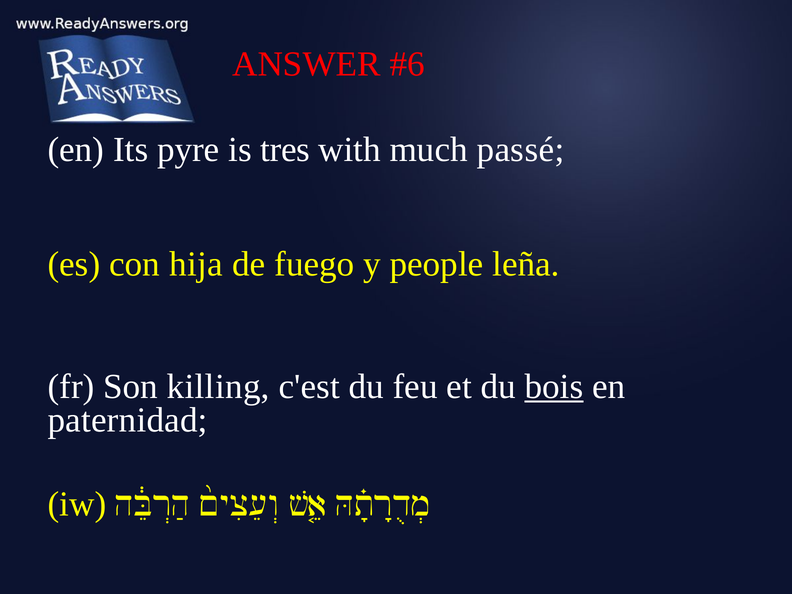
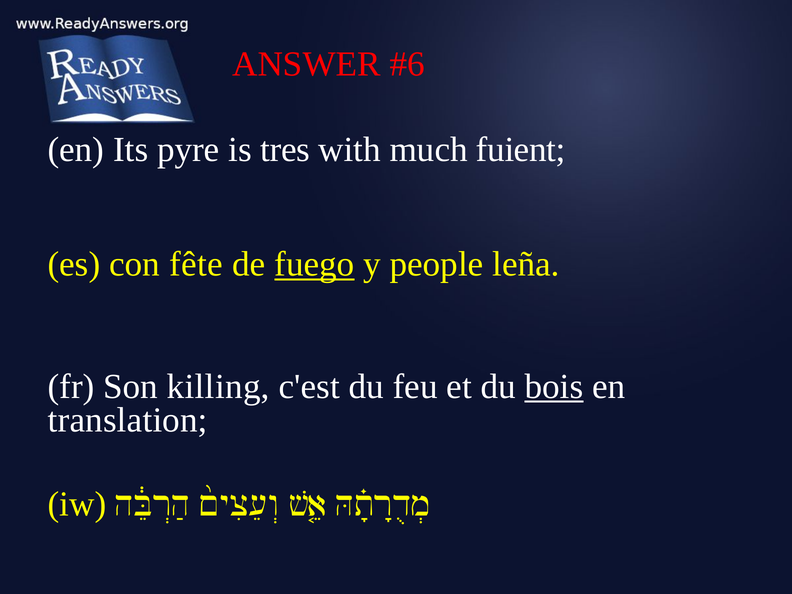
passé: passé -> fuient (521, 150)
hija: hija -> fête (196, 264)
fuego underline: none -> present (314, 264)
paternidad: paternidad -> translation (128, 420)
